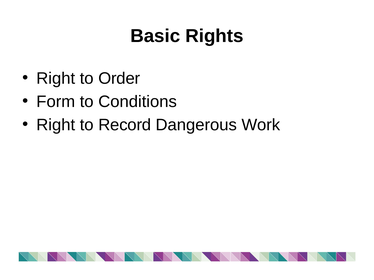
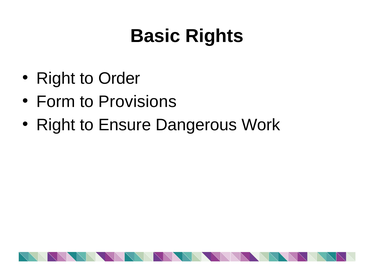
Conditions: Conditions -> Provisions (138, 102)
Record: Record -> Ensure (125, 125)
